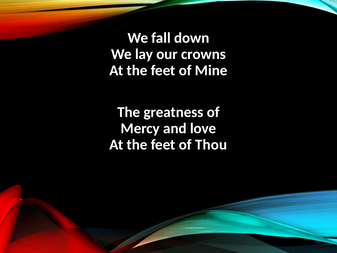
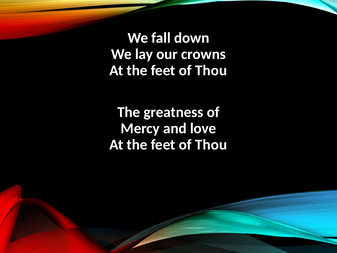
Mine: Mine -> Thou (211, 70)
